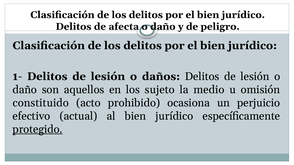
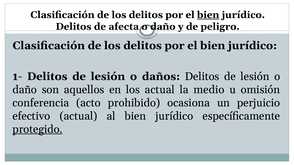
bien underline: none -> present (208, 15)
los sujeto: sujeto -> actual (160, 90)
constituido: constituido -> conferencia (41, 103)
